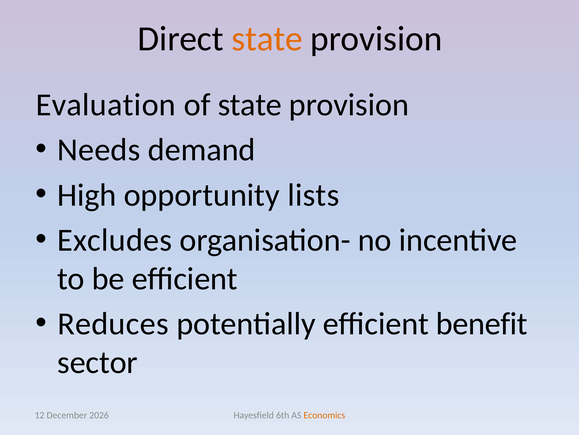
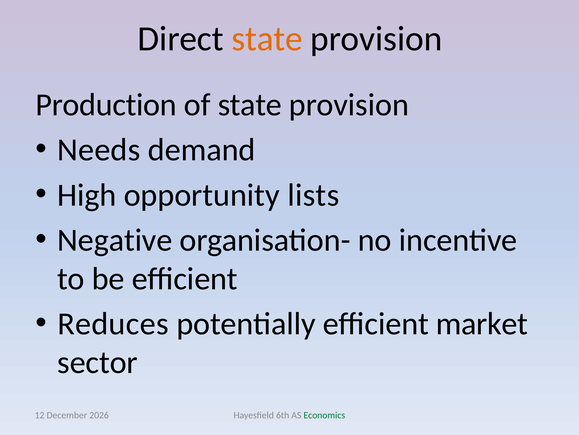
Evaluation: Evaluation -> Production (106, 105)
Excludes: Excludes -> Negative (115, 240)
benefit: benefit -> market (482, 323)
Economics colour: orange -> green (324, 415)
